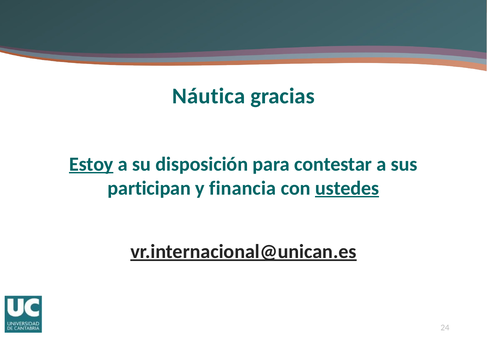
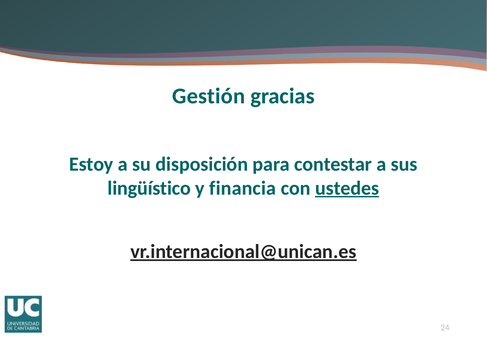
Náutica: Náutica -> Gestión (209, 96)
Estoy underline: present -> none (91, 164)
participan: participan -> lingüístico (149, 188)
